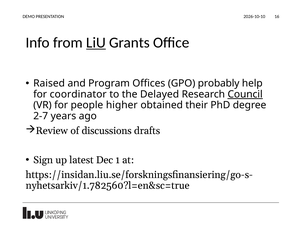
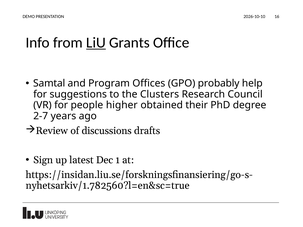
Raised: Raised -> Samtal (49, 83)
coordinator: coordinator -> suggestions (78, 94)
Delayed: Delayed -> Clusters (160, 94)
Council underline: present -> none (245, 94)
